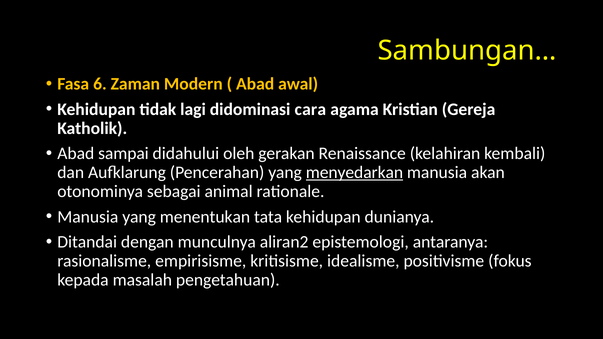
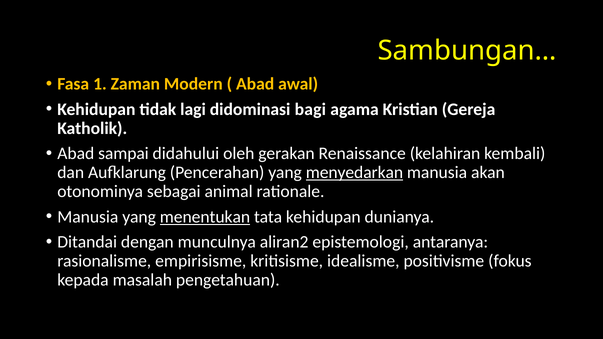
6: 6 -> 1 (100, 84)
cara: cara -> bagi (310, 109)
menentukan underline: none -> present (205, 217)
